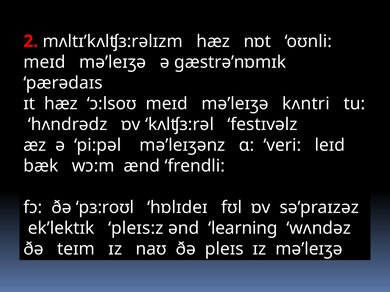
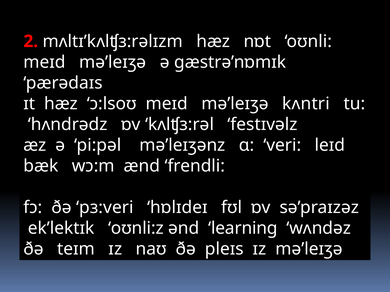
pɜ:roʊl: pɜ:roʊl -> pɜ:veri (105, 208)
pleɪs:z: pleɪs:z -> oʊnli:z (136, 229)
